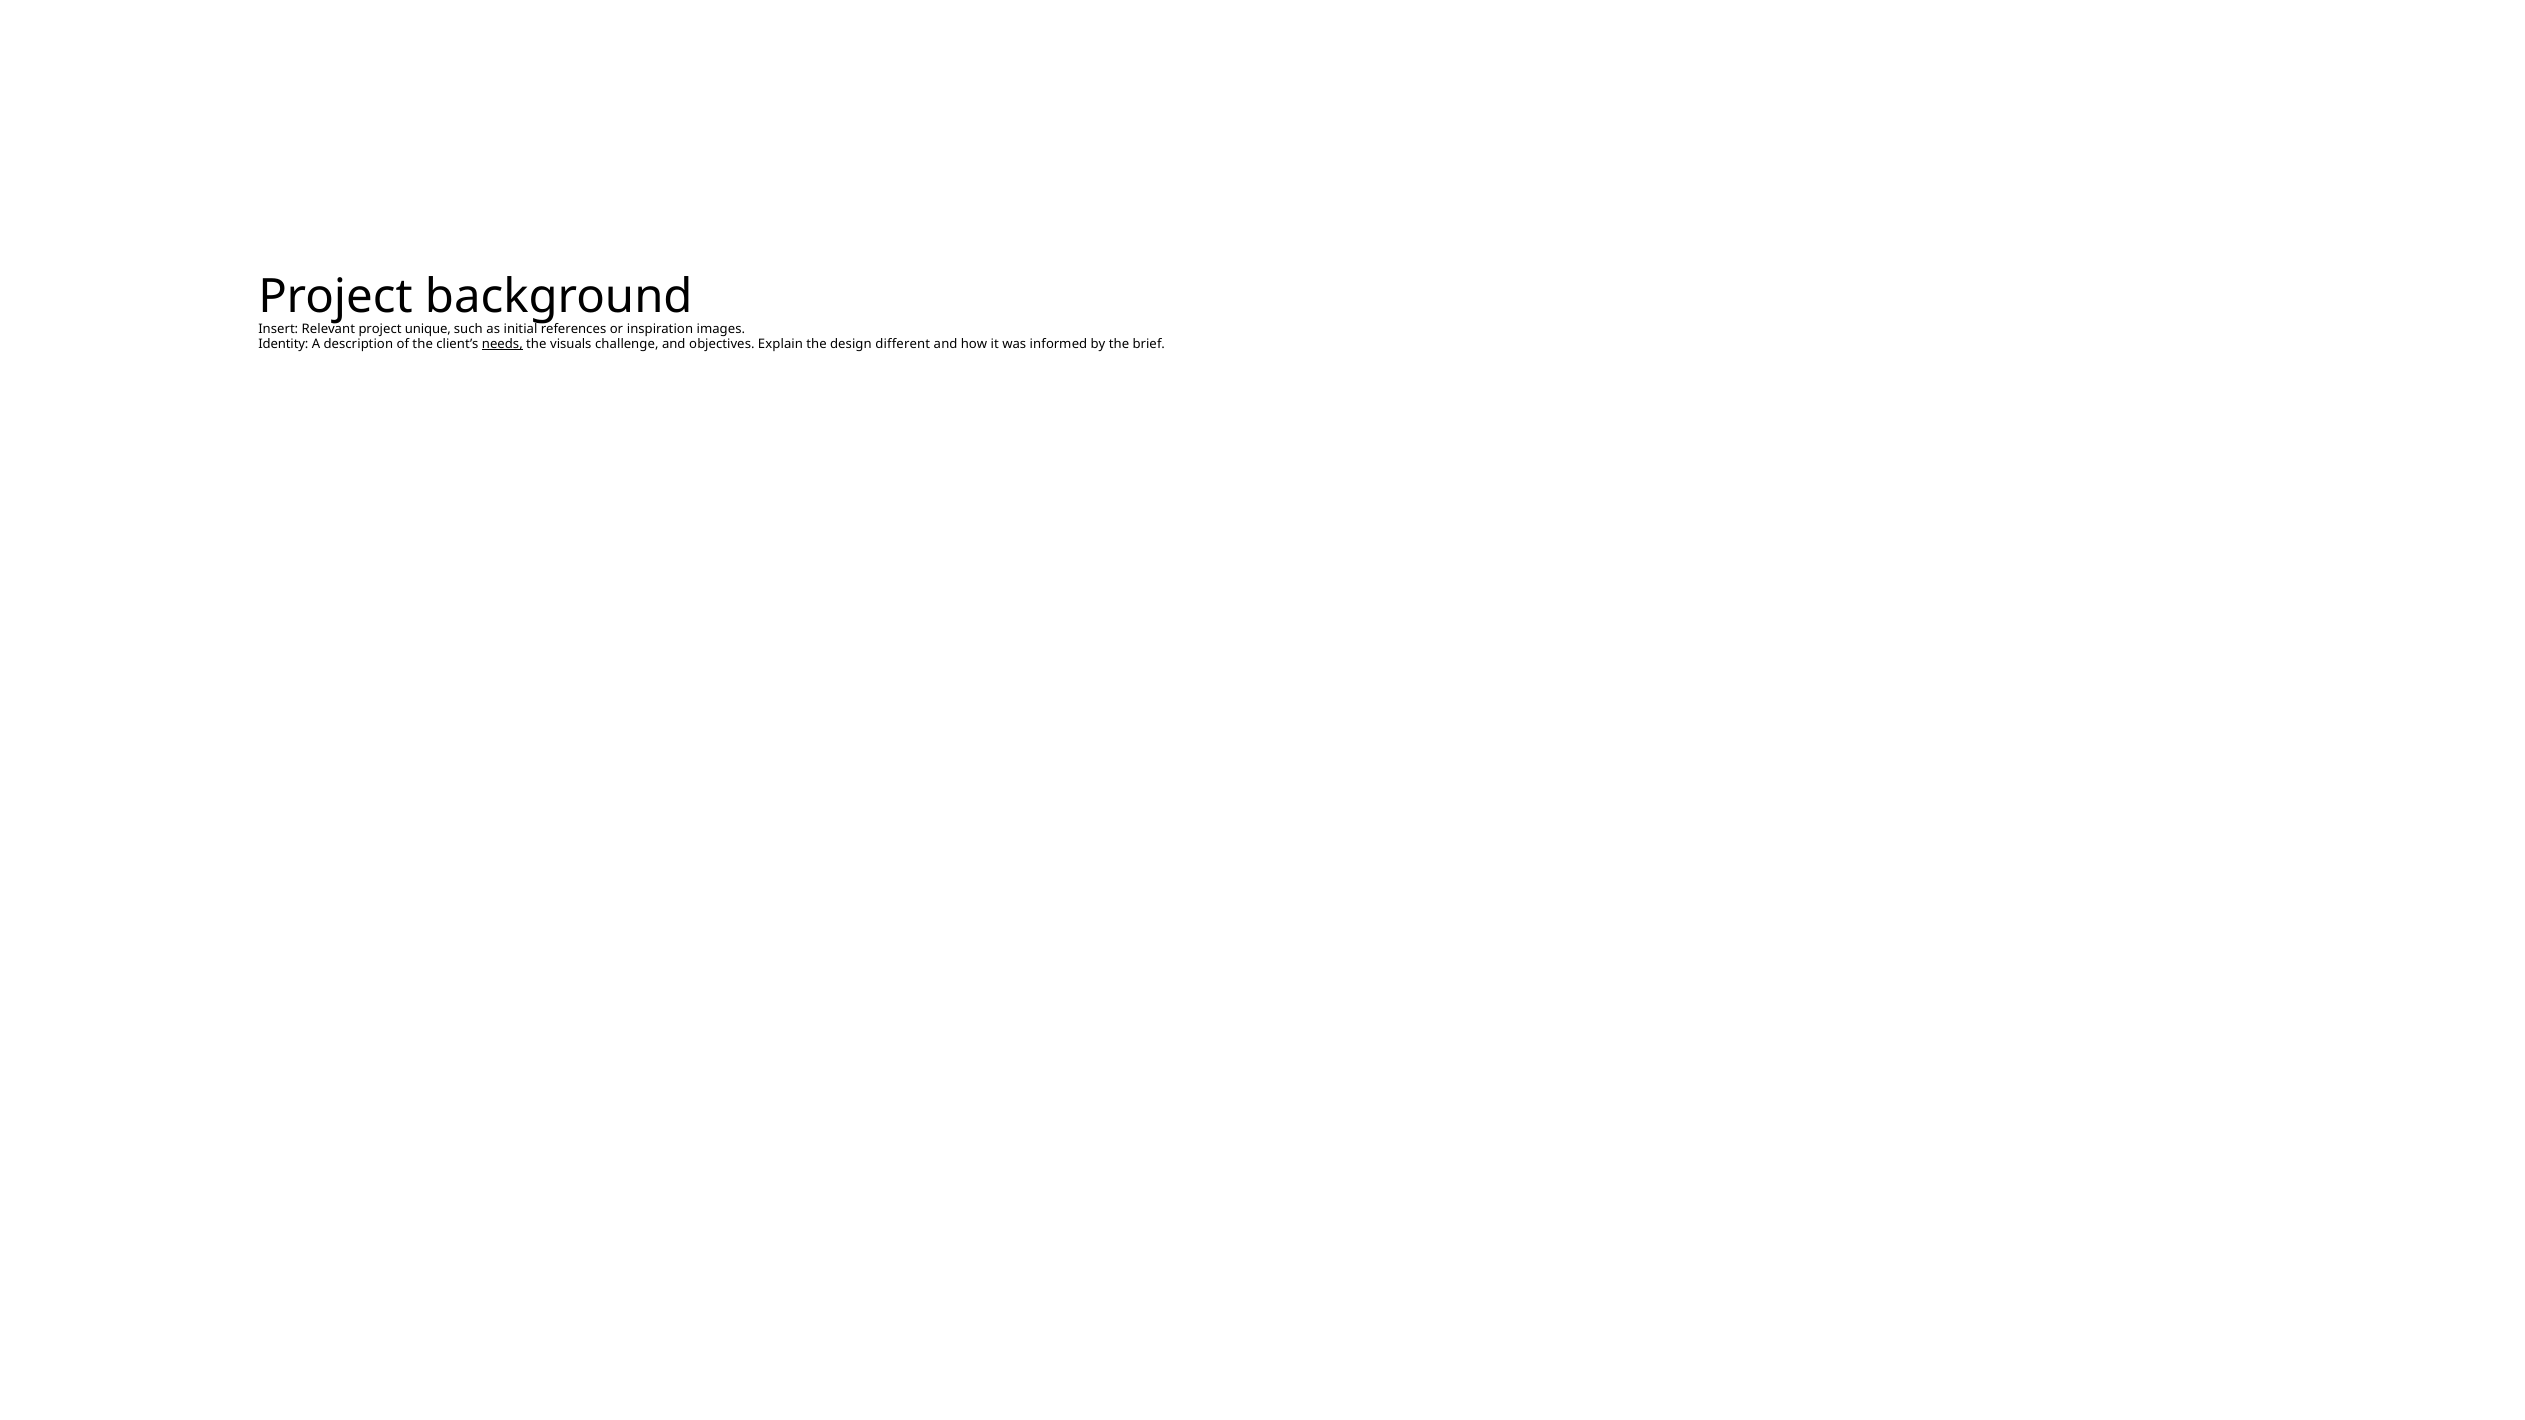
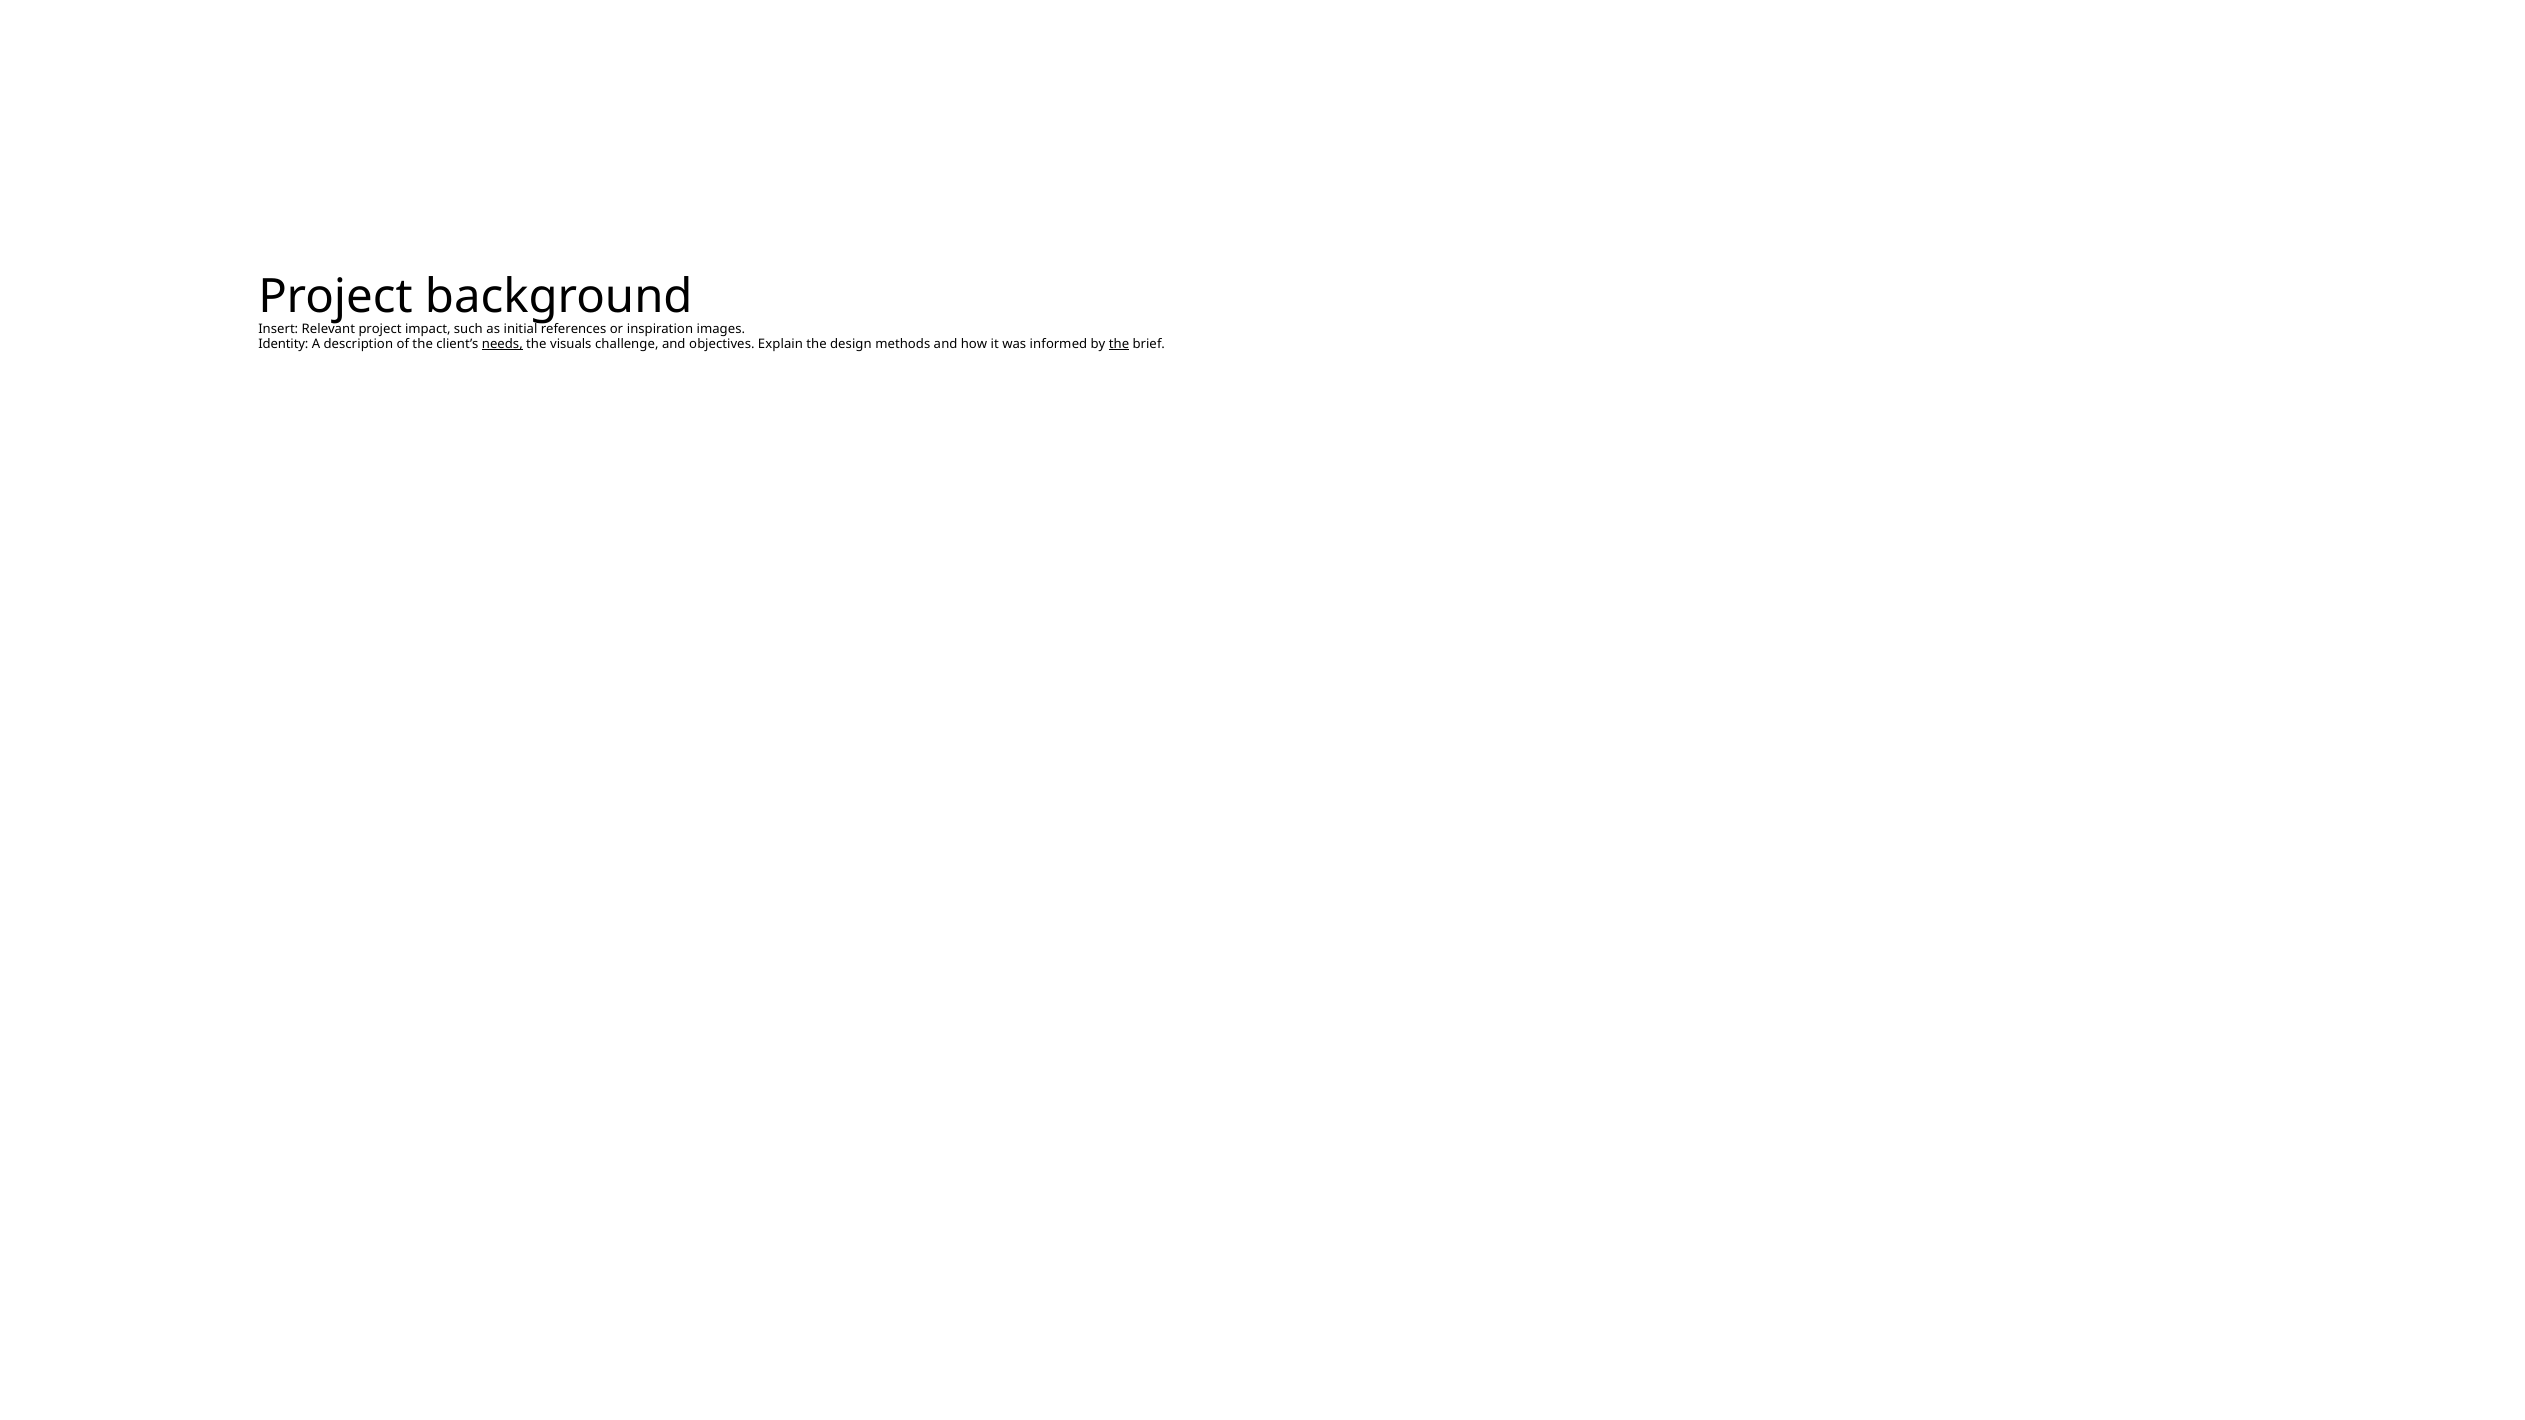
unique: unique -> impact (428, 330)
different: different -> methods (903, 344)
the underline: none -> present (1119, 344)
